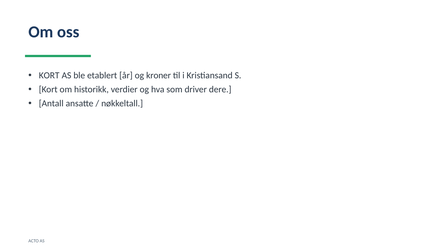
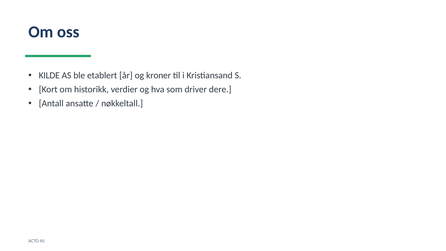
KORT: KORT -> KILDE (49, 76)
